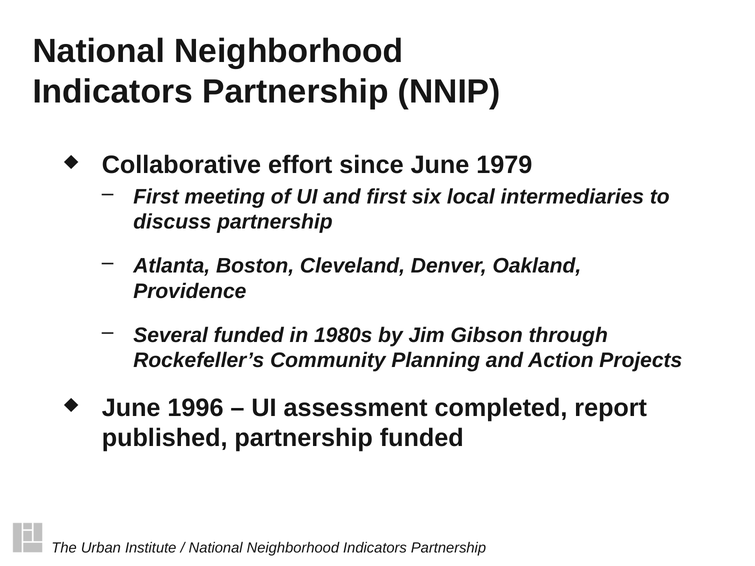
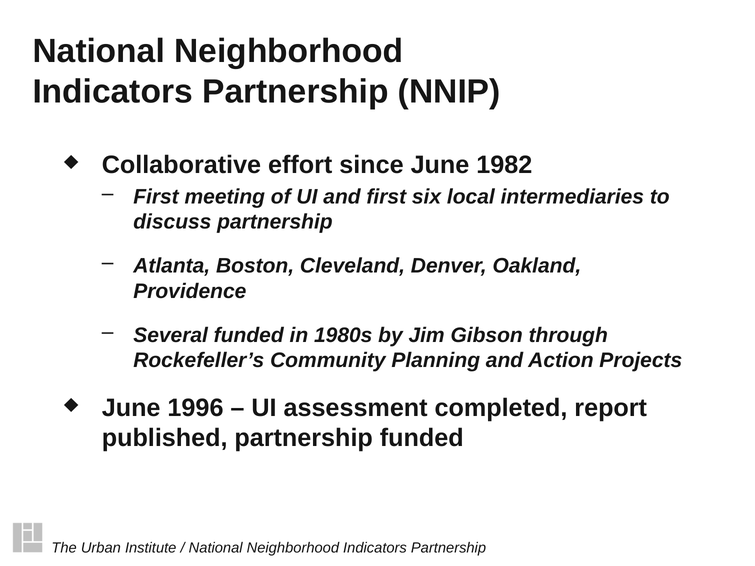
1979: 1979 -> 1982 (504, 165)
